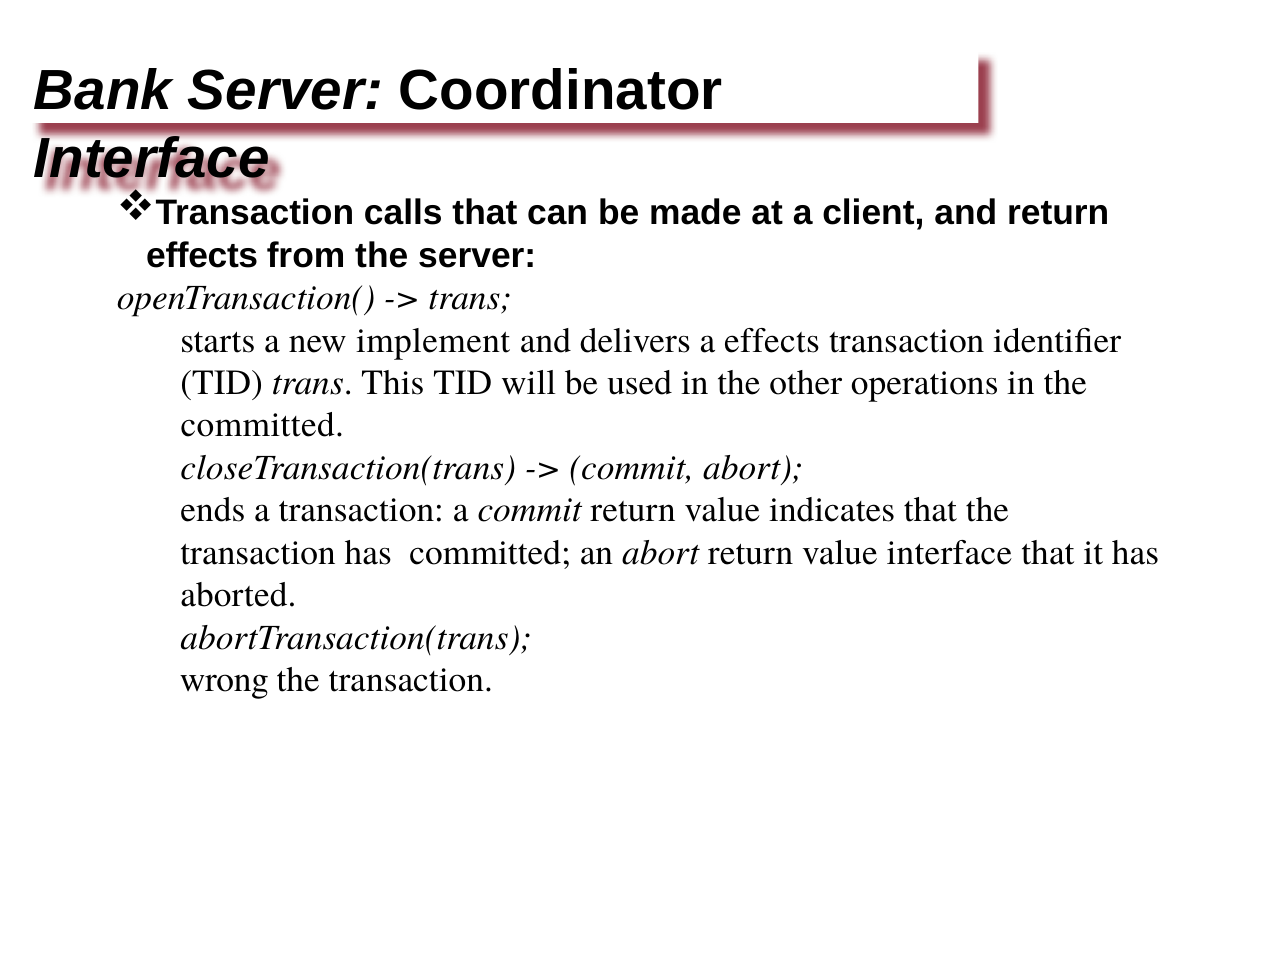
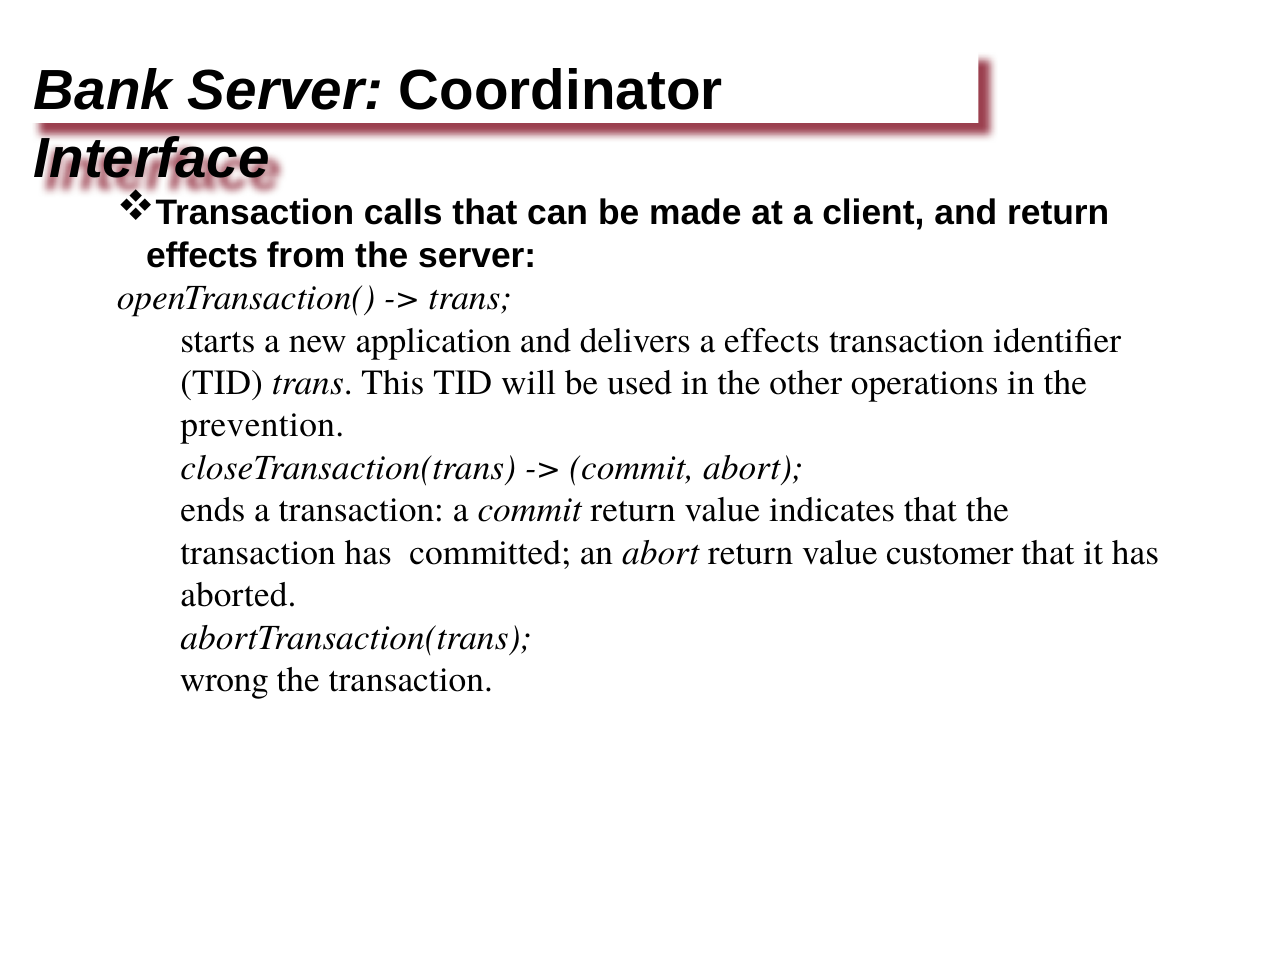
implement: implement -> application (433, 340)
committed: committed -> prevention (262, 425)
value interface: interface -> customer (950, 553)
